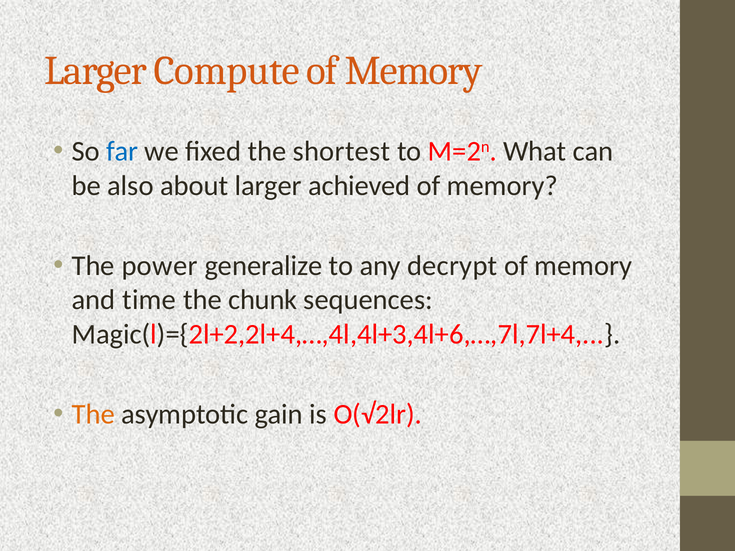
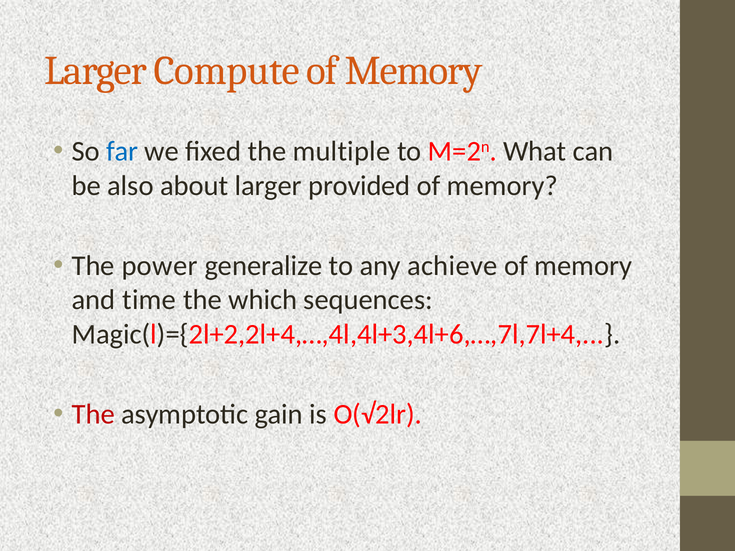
shortest: shortest -> multiple (342, 151)
achieved: achieved -> provided (359, 186)
decrypt: decrypt -> achieve (452, 266)
chunk: chunk -> which (263, 300)
The colour: orange -> red (93, 415)
